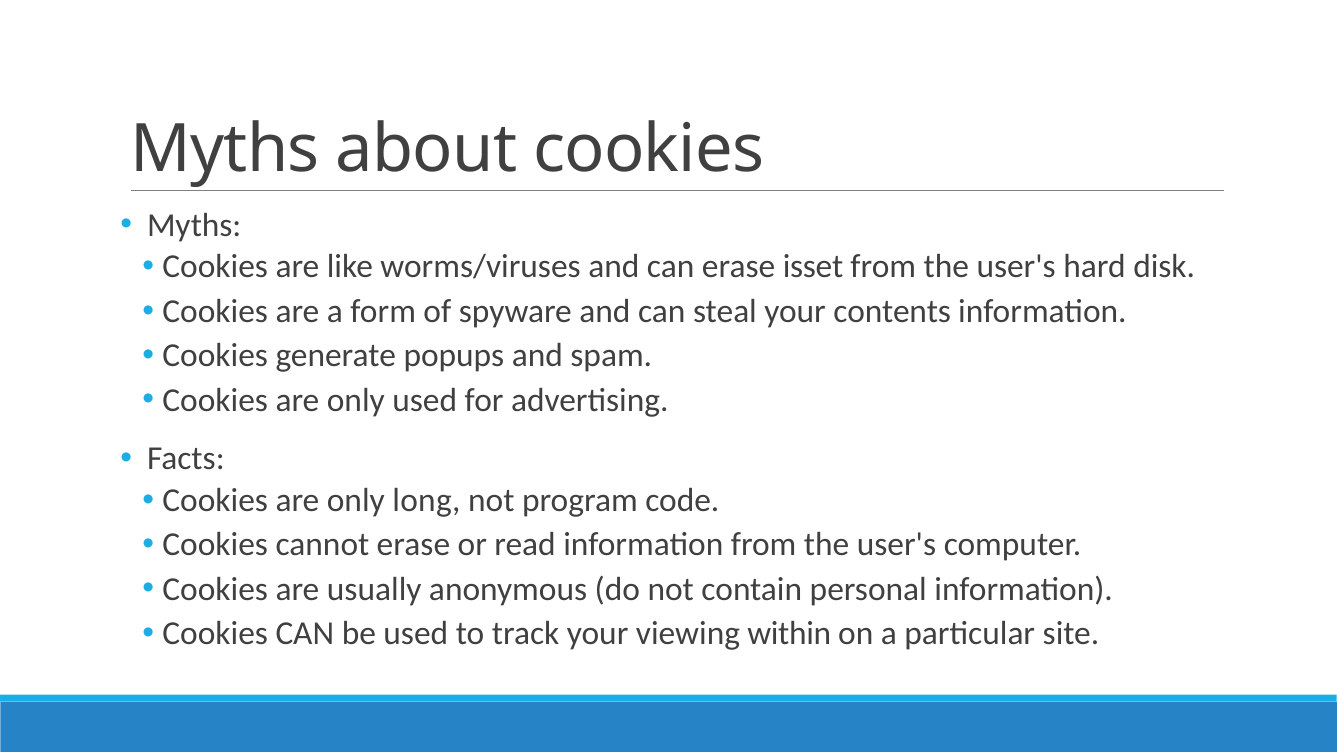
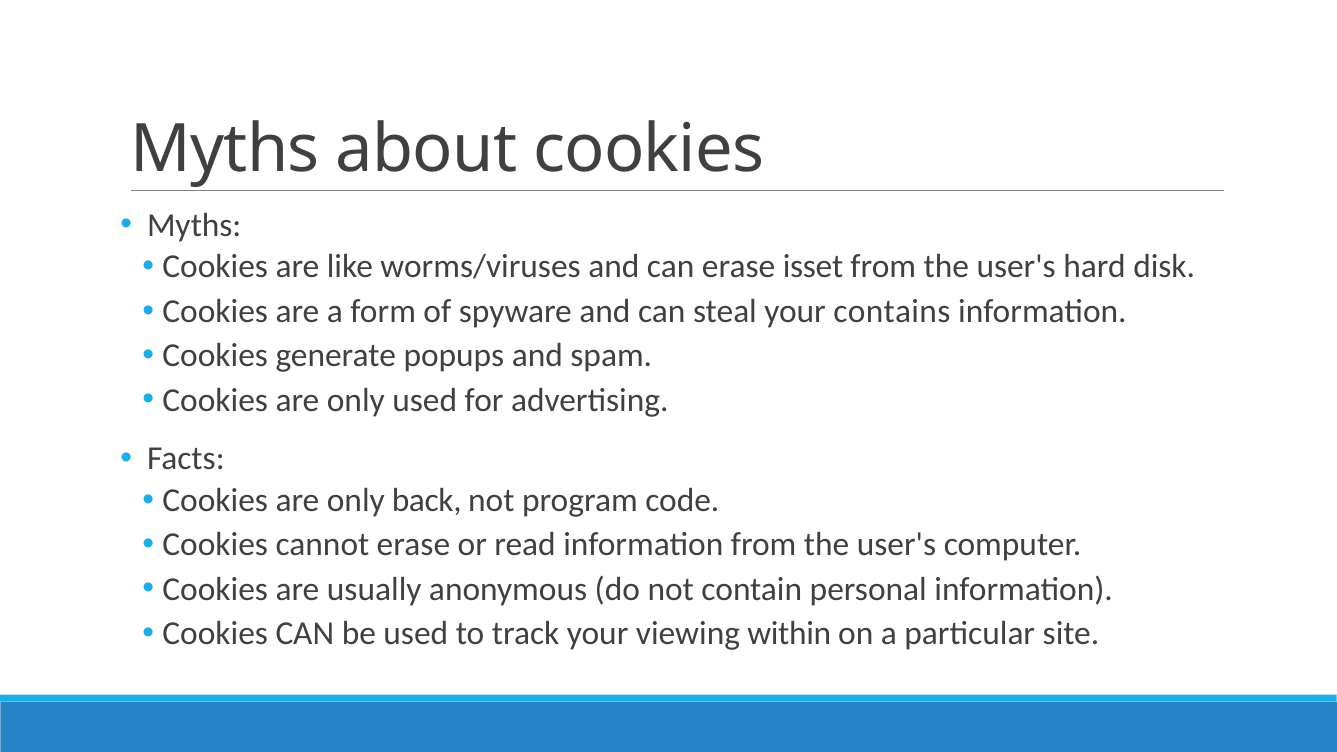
contents: contents -> contains (892, 311)
long: long -> back (427, 500)
